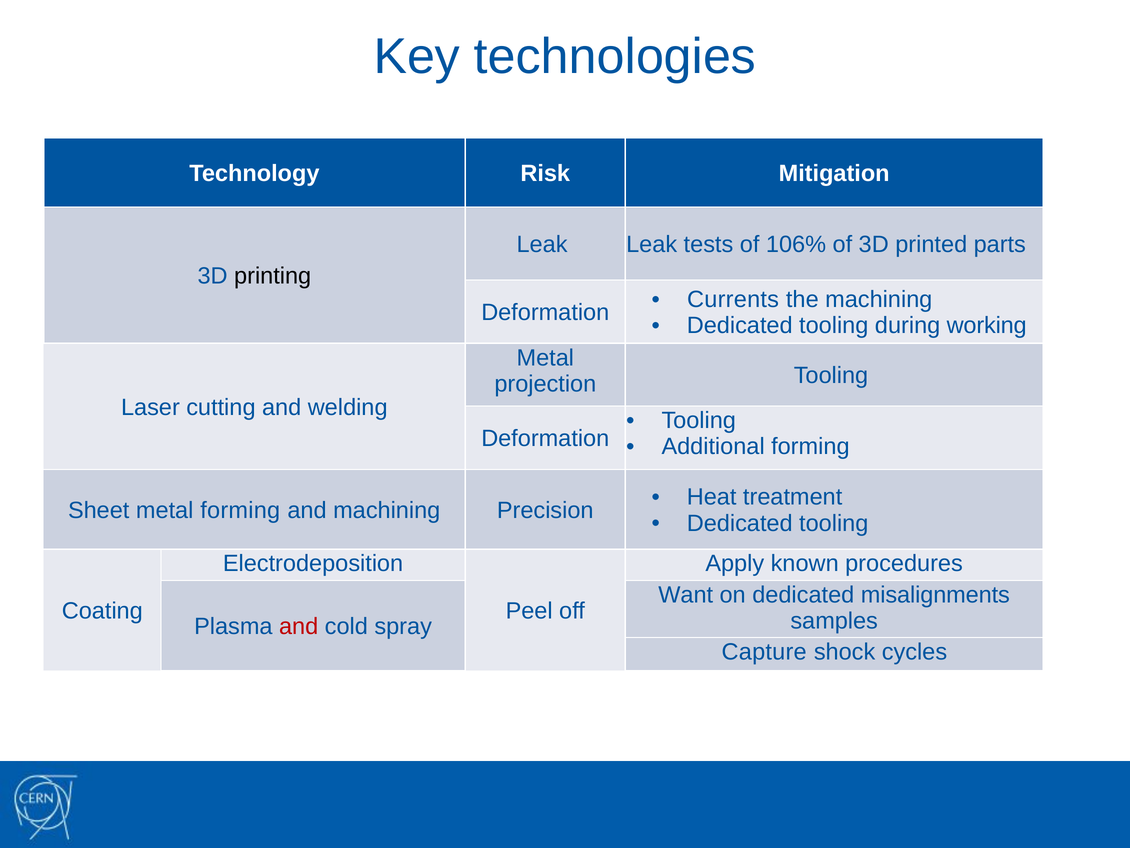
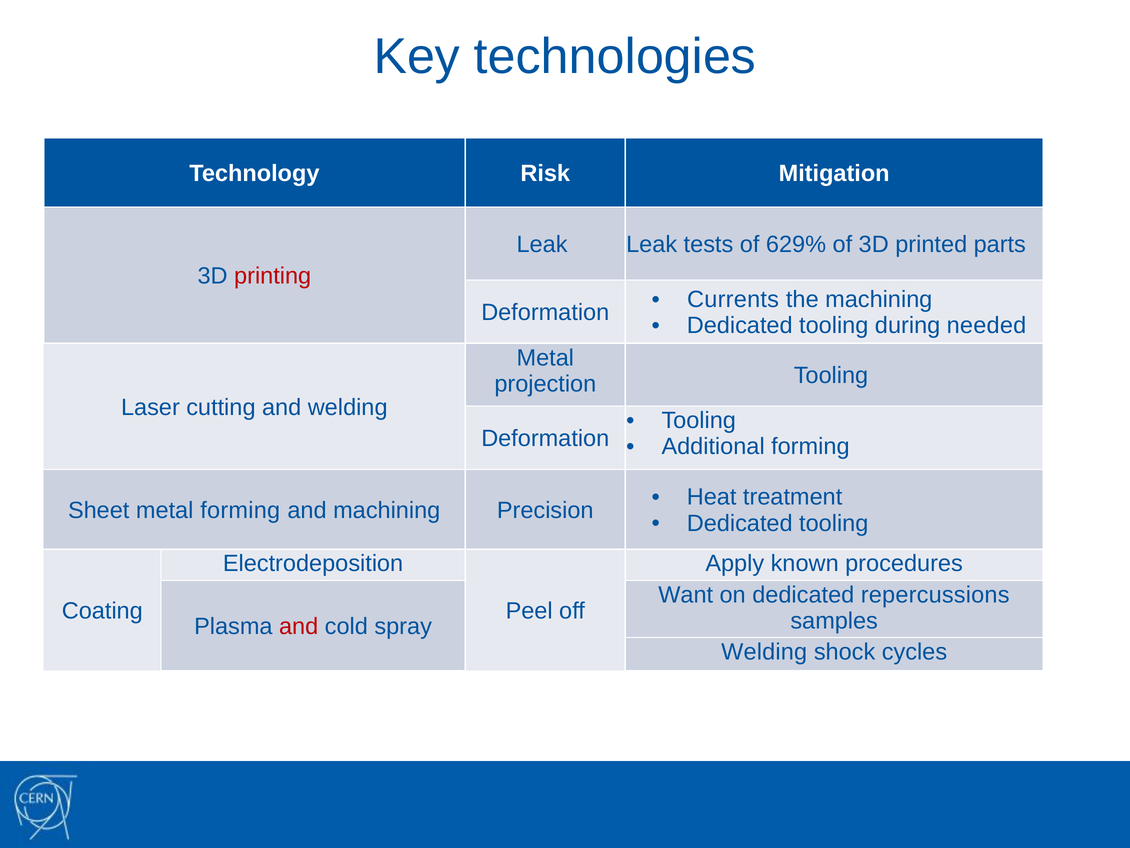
106%: 106% -> 629% (796, 244)
printing colour: black -> red (273, 276)
working: working -> needed (986, 325)
misalignments: misalignments -> repercussions (935, 595)
Capture: Capture -> Welding (764, 652)
